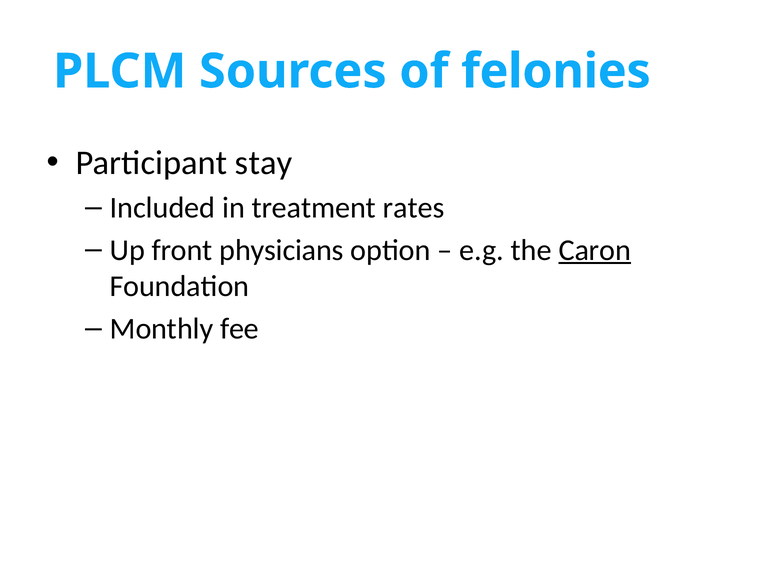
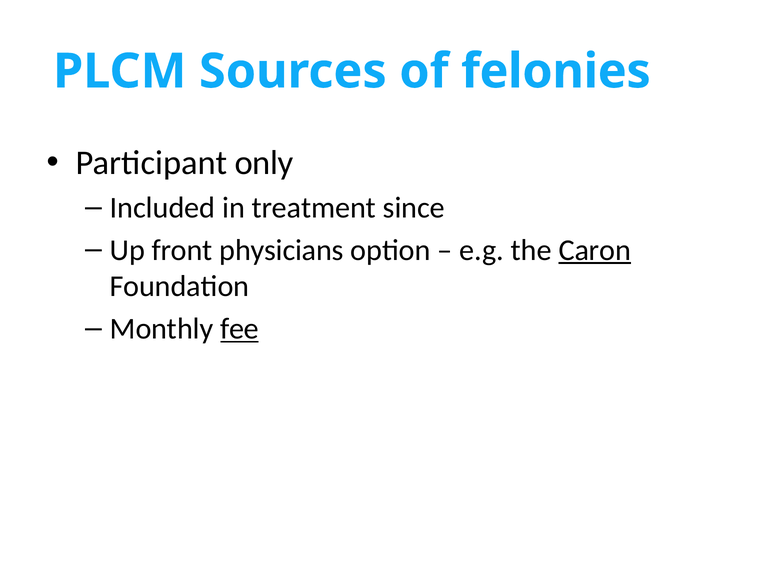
stay: stay -> only (264, 163)
rates: rates -> since (414, 208)
fee underline: none -> present (240, 329)
